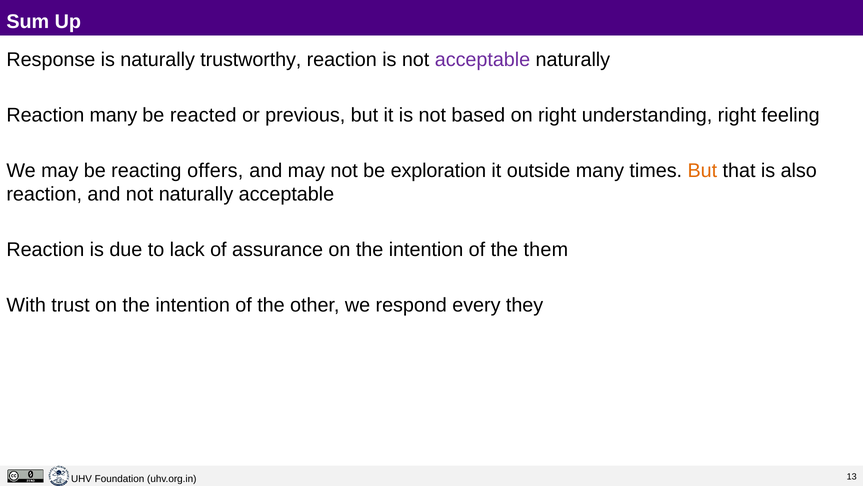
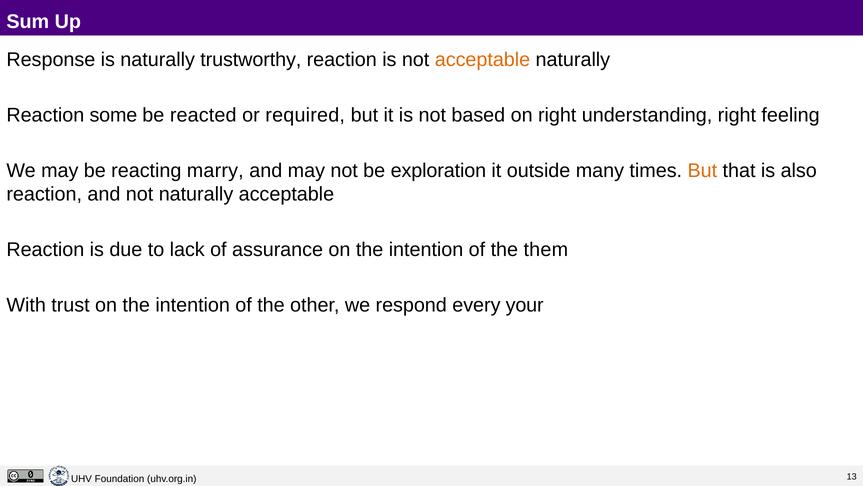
acceptable colour: purple -> orange (482, 60)
Reaction many: many -> some (113, 115)
previous: previous -> required (305, 115)
offers: offers -> marry (215, 170)
they: they -> your (525, 305)
